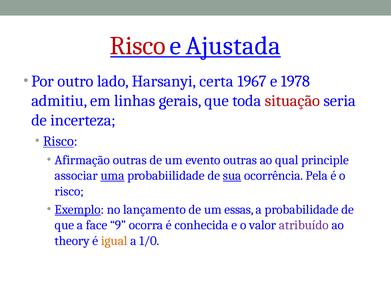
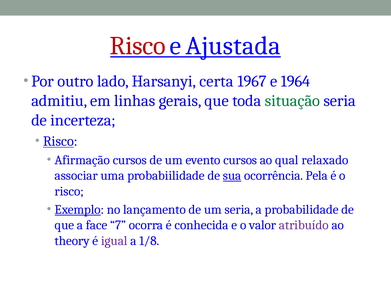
1978: 1978 -> 1964 (296, 81)
situação colour: red -> green (292, 101)
Afirmação outras: outras -> cursos (130, 160)
evento outras: outras -> cursos (240, 160)
principle: principle -> relaxado (325, 160)
uma underline: present -> none (112, 176)
um essas: essas -> seria (239, 210)
9: 9 -> 7 (118, 225)
igual colour: orange -> purple (114, 241)
1/0: 1/0 -> 1/8 (149, 241)
